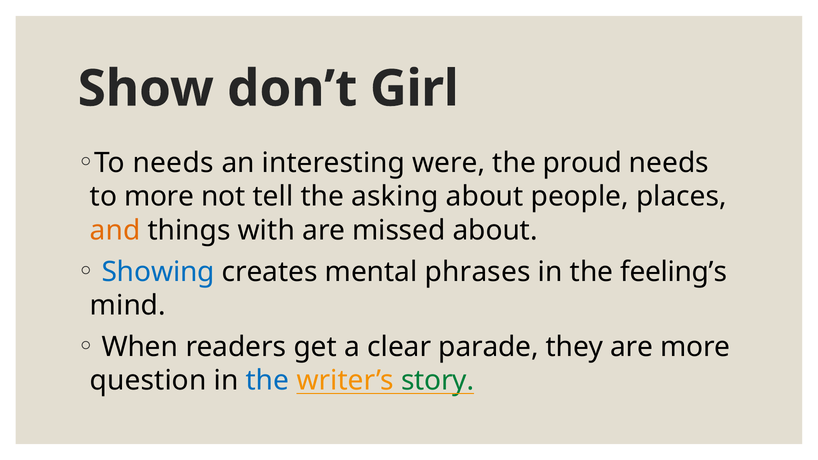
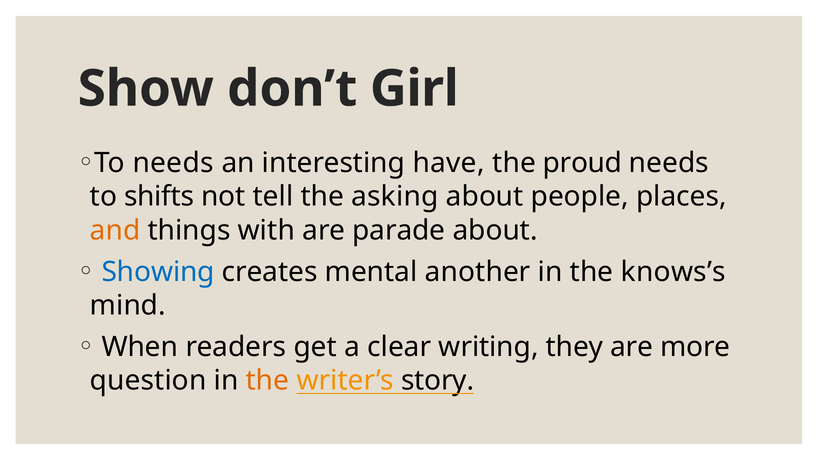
were: were -> have (449, 163)
to more: more -> shifts (159, 197)
missed: missed -> parade (399, 230)
phrases: phrases -> another (478, 272)
feeling’s: feeling’s -> knows’s (673, 272)
parade: parade -> writing (489, 347)
the colour: blue -> orange (267, 381)
story colour: green -> black (438, 381)
